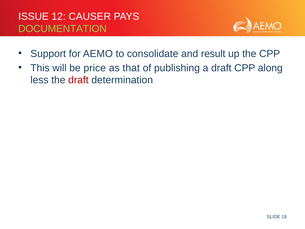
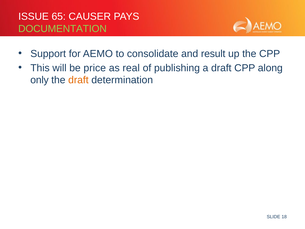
12: 12 -> 65 (59, 17)
that: that -> real (131, 68)
less: less -> only (40, 80)
draft colour: red -> orange (78, 80)
